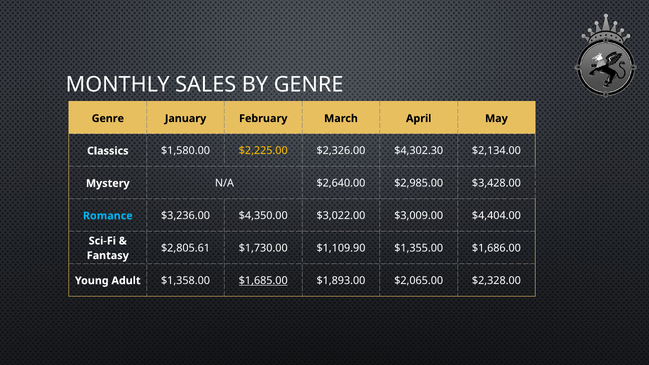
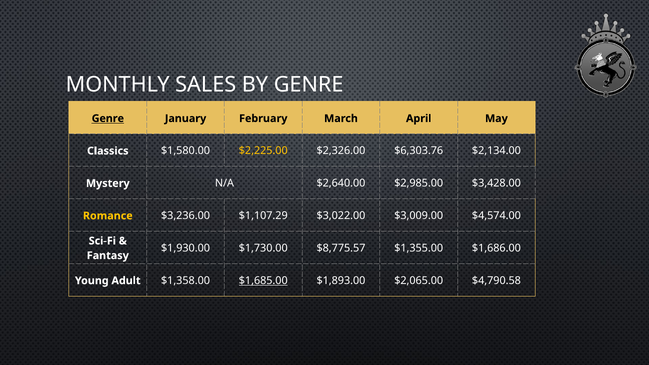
Genre underline: none -> present (108, 118)
$4,302.30: $4,302.30 -> $6,303.76 (419, 151)
Romance colour: light blue -> yellow (108, 216)
$4,350.00: $4,350.00 -> $1,107.29 (263, 216)
$4,404.00: $4,404.00 -> $4,574.00 (496, 216)
$2,805.61: $2,805.61 -> $1,930.00 (186, 248)
$1,109.90: $1,109.90 -> $8,775.57 (341, 248)
$2,328.00: $2,328.00 -> $4,790.58 (496, 281)
